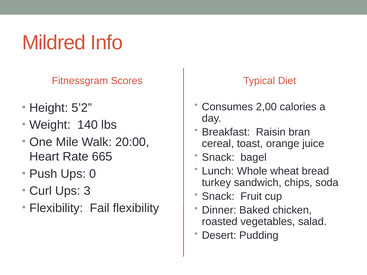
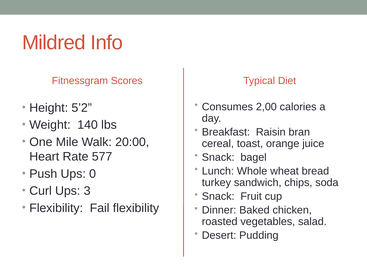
665: 665 -> 577 (102, 157)
